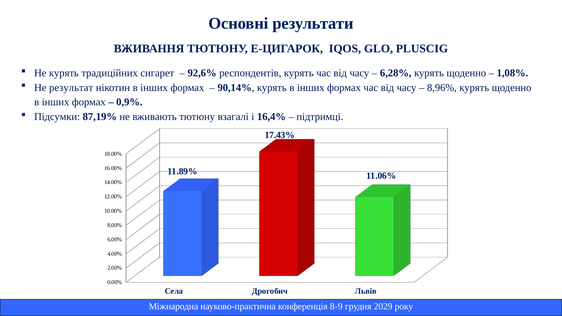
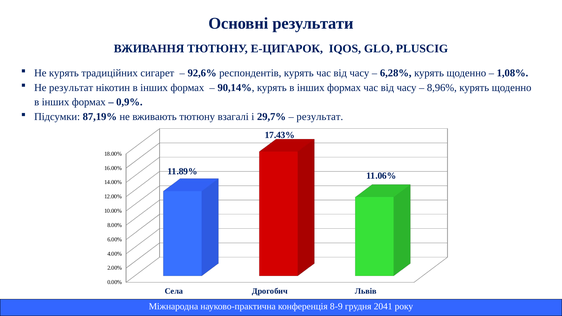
16,4%: 16,4% -> 29,7% (271, 117)
підтримці: підтримці -> результат (320, 117)
2029: 2029 -> 2041 (383, 307)
